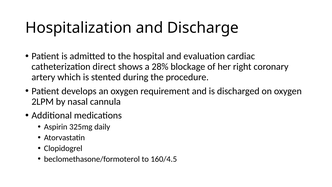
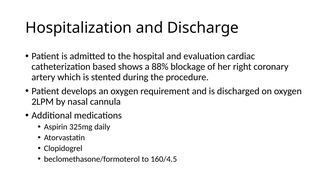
direct: direct -> based (104, 67)
28%: 28% -> 88% (160, 67)
